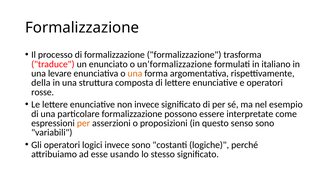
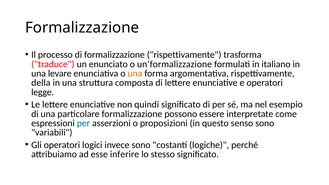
formalizzazione formalizzazione: formalizzazione -> rispettivamente (184, 55)
rosse: rosse -> legge (43, 92)
non invece: invece -> quindi (147, 105)
per colour: orange -> blue (83, 123)
usando: usando -> inferire (125, 154)
